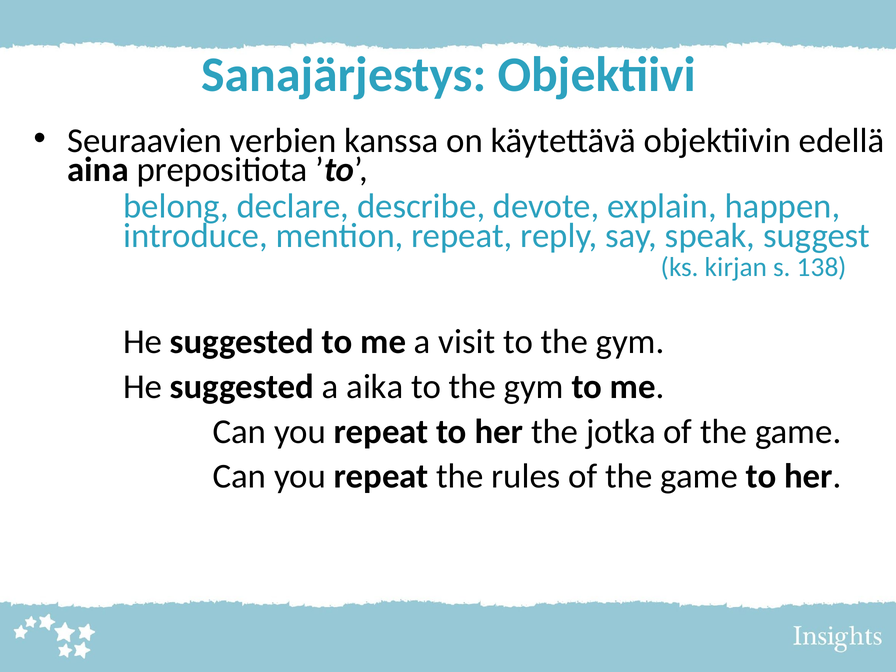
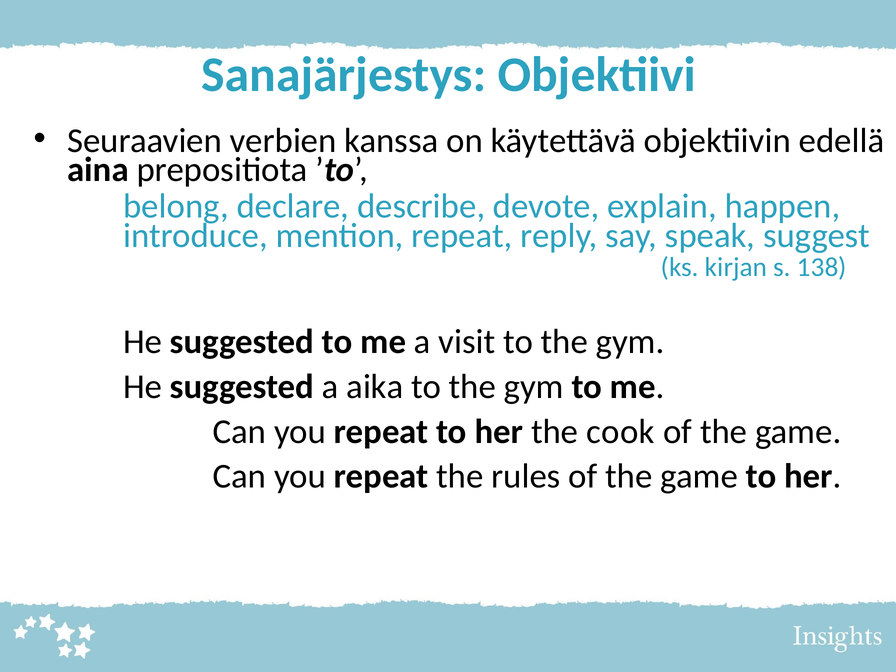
jotka: jotka -> cook (621, 432)
